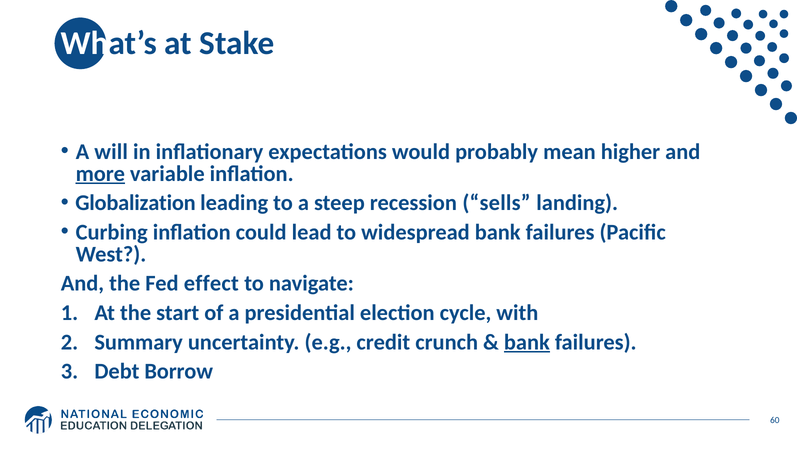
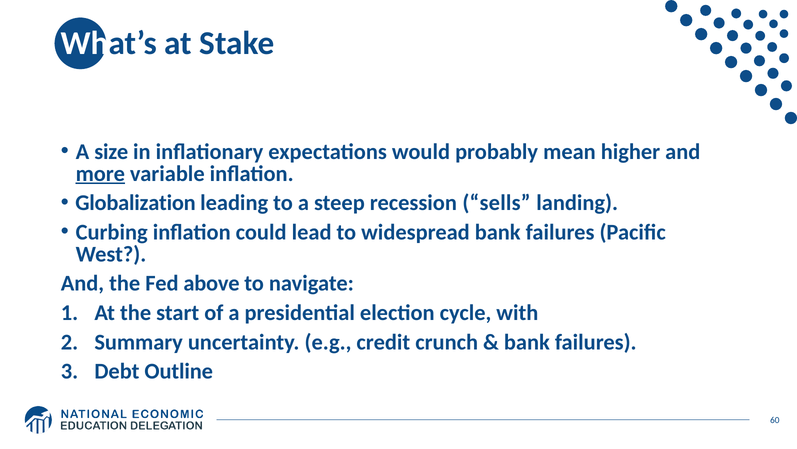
will: will -> size (111, 152)
effect: effect -> above (212, 283)
bank underline: present -> none (527, 342)
Borrow: Borrow -> Outline (179, 371)
